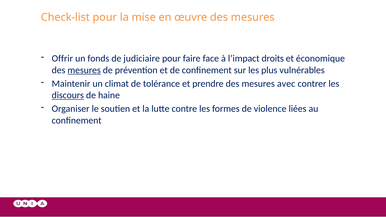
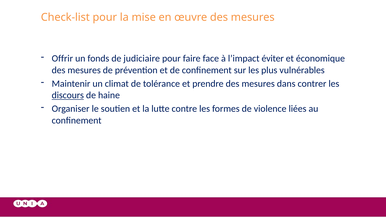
droits: droits -> éviter (273, 59)
mesures underline: present -> none (84, 70)
avec: avec -> dans (286, 84)
